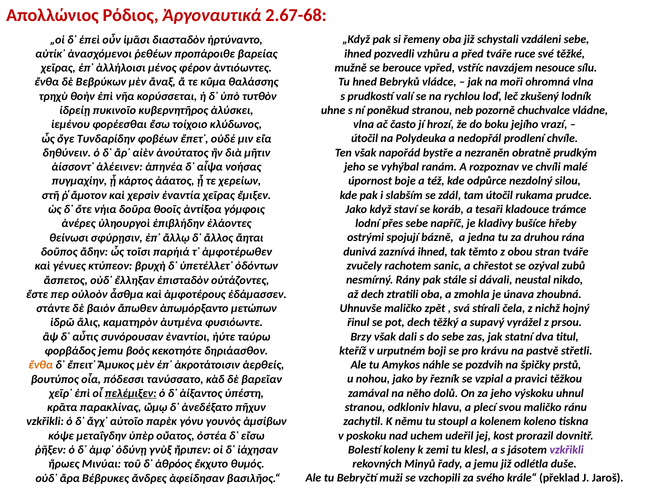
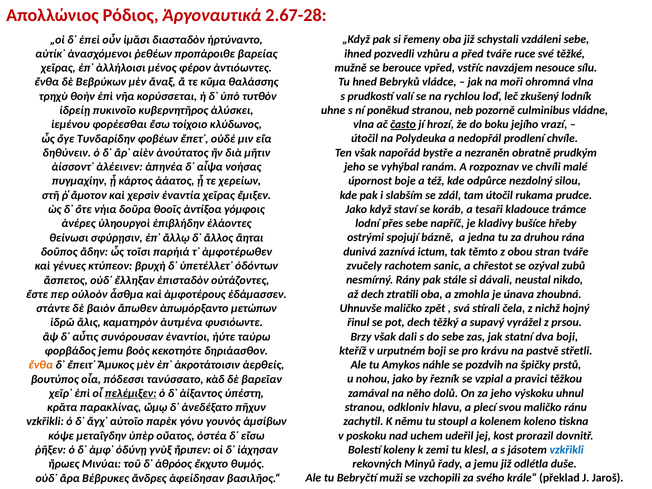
2.67-68: 2.67-68 -> 2.67-28 (296, 15)
chuchvalce: chuchvalce -> culminibus (544, 110)
často underline: none -> present (403, 124)
zaznívá ihned: ihned -> ictum (433, 252)
dva titul: titul -> boji (567, 337)
vzkřikli colour: purple -> blue (567, 450)
